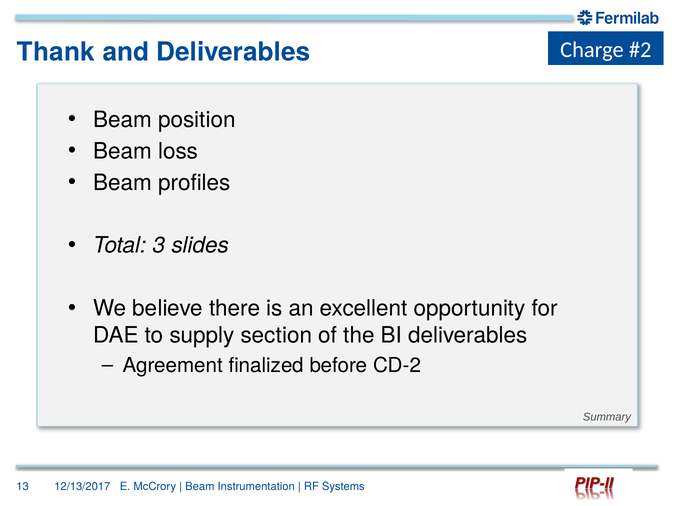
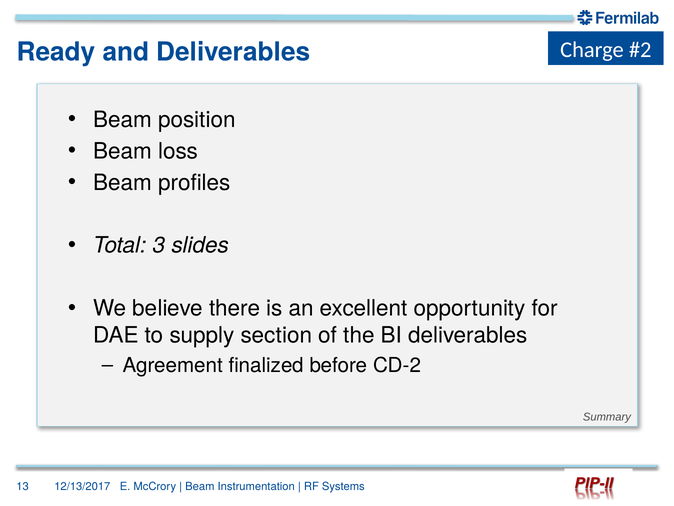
Thank: Thank -> Ready (56, 52)
